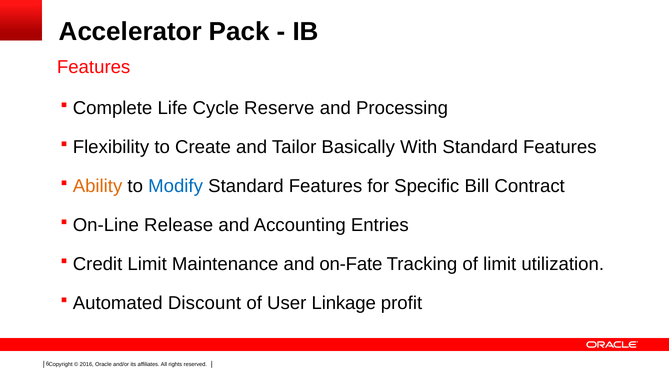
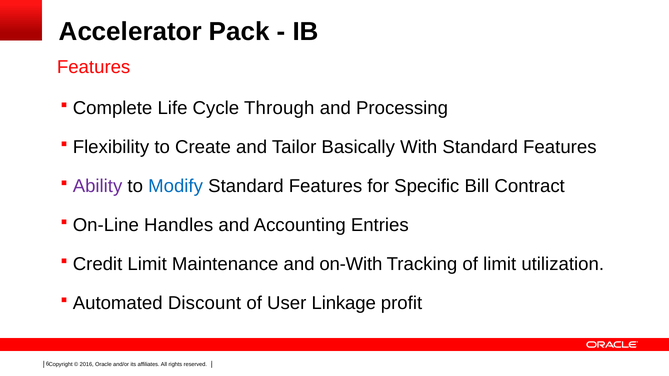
Reserve: Reserve -> Through (279, 108)
Ability colour: orange -> purple (98, 186)
Release: Release -> Handles (179, 225)
on-Fate: on-Fate -> on-With (351, 264)
